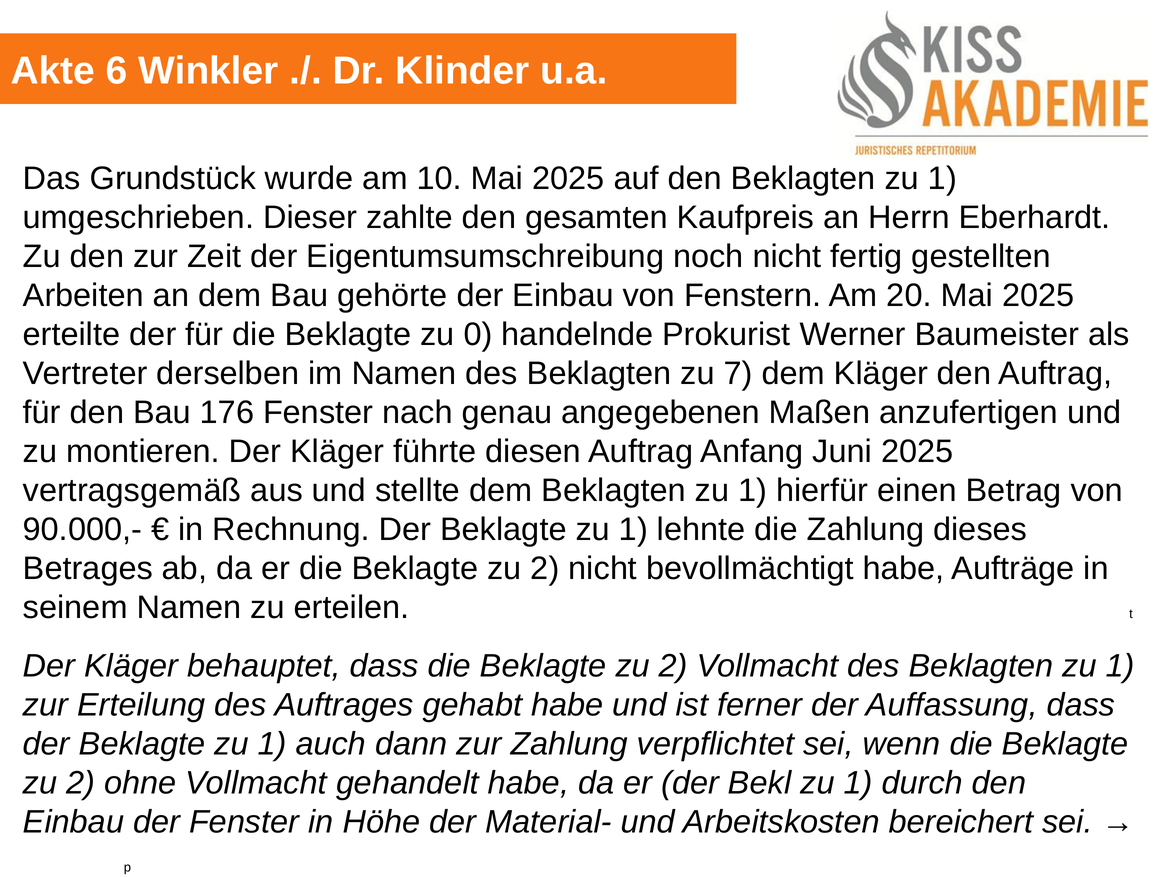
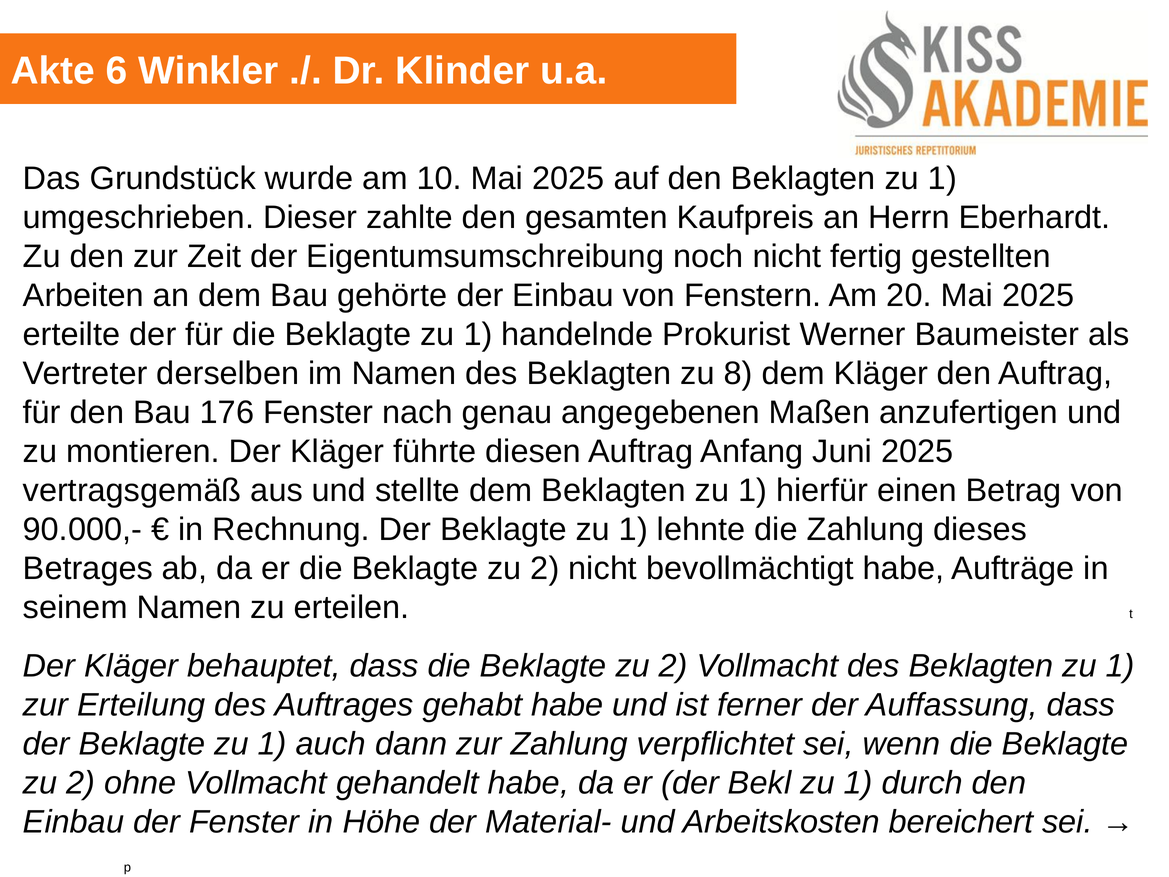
die Beklagte zu 0: 0 -> 1 (478, 335)
7: 7 -> 8 (738, 374)
